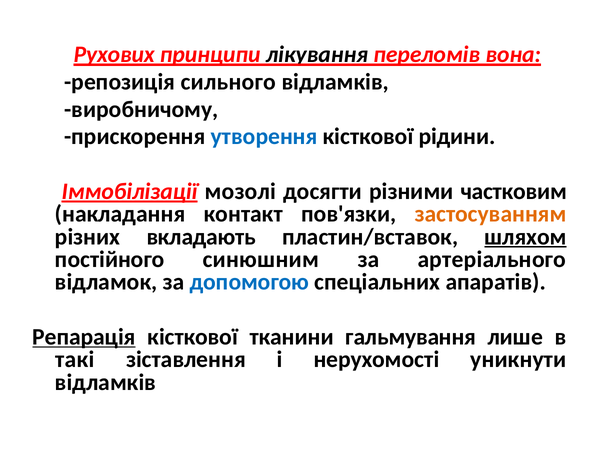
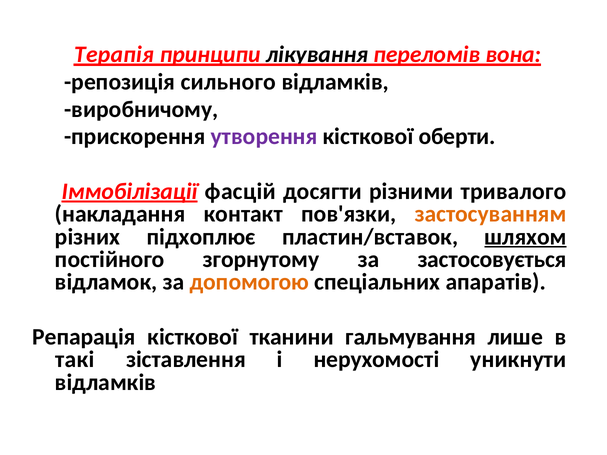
Рухових: Рухових -> Терапія (114, 55)
утворення colour: blue -> purple (264, 137)
рідини: рідини -> оберти (457, 137)
мозолі: мозолі -> фасцій (240, 192)
частковим: частковим -> тривалого (514, 192)
вкладають: вкладають -> підхоплює (201, 237)
синюшним: синюшним -> згорнутому (261, 260)
артеріального: артеріального -> застосовується (492, 260)
допомогою colour: blue -> orange (249, 282)
Репарація underline: present -> none (84, 337)
